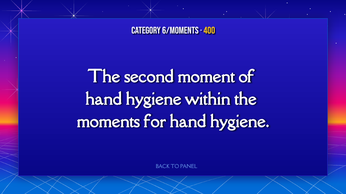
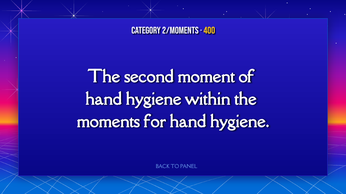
6/Moments: 6/Moments -> 2/Moments (180, 31)
